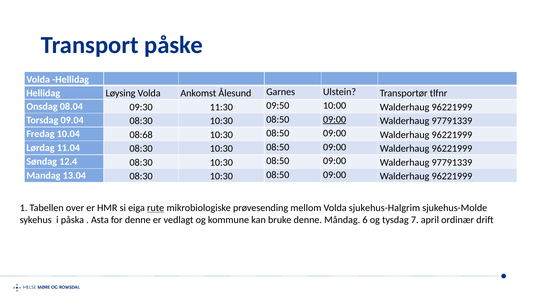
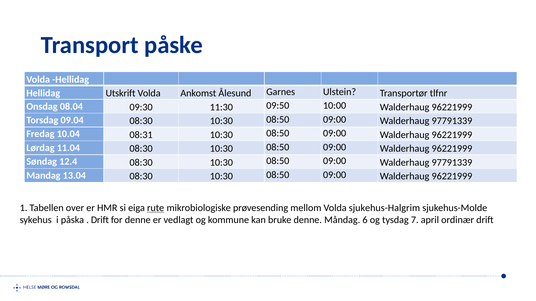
Løysing: Løysing -> Utskrift (121, 93)
09:00 underline: present -> none (335, 120)
08:68: 08:68 -> 08:31 (141, 135)
Asta: Asta -> Drift (100, 220)
